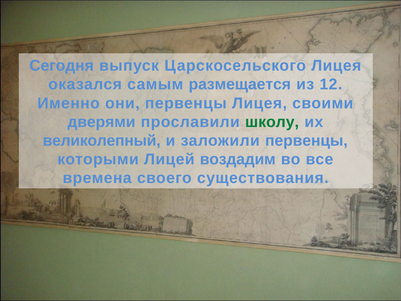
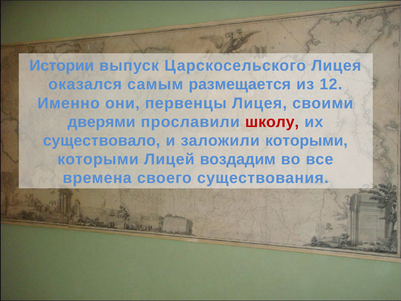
Сегодня: Сегодня -> Истории (62, 66)
школу colour: green -> red (272, 122)
великолепный: великолепный -> существовало (102, 141)
заложили первенцы: первенцы -> которыми (306, 141)
